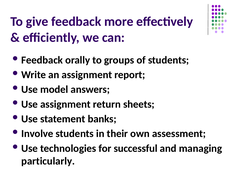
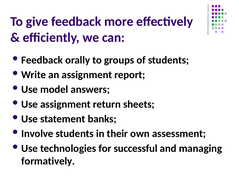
particularly: particularly -> formatively (48, 161)
